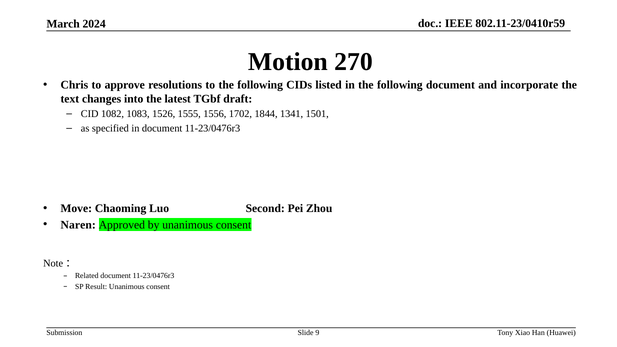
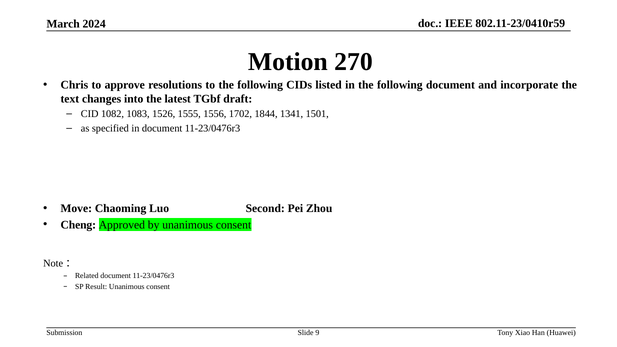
Naren: Naren -> Cheng (78, 225)
